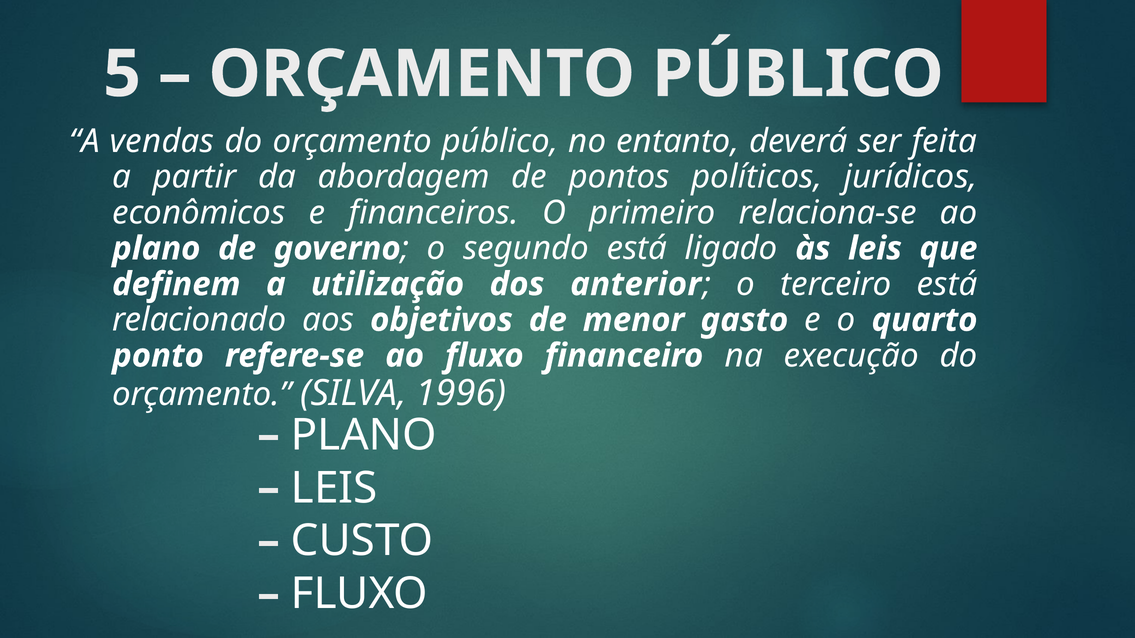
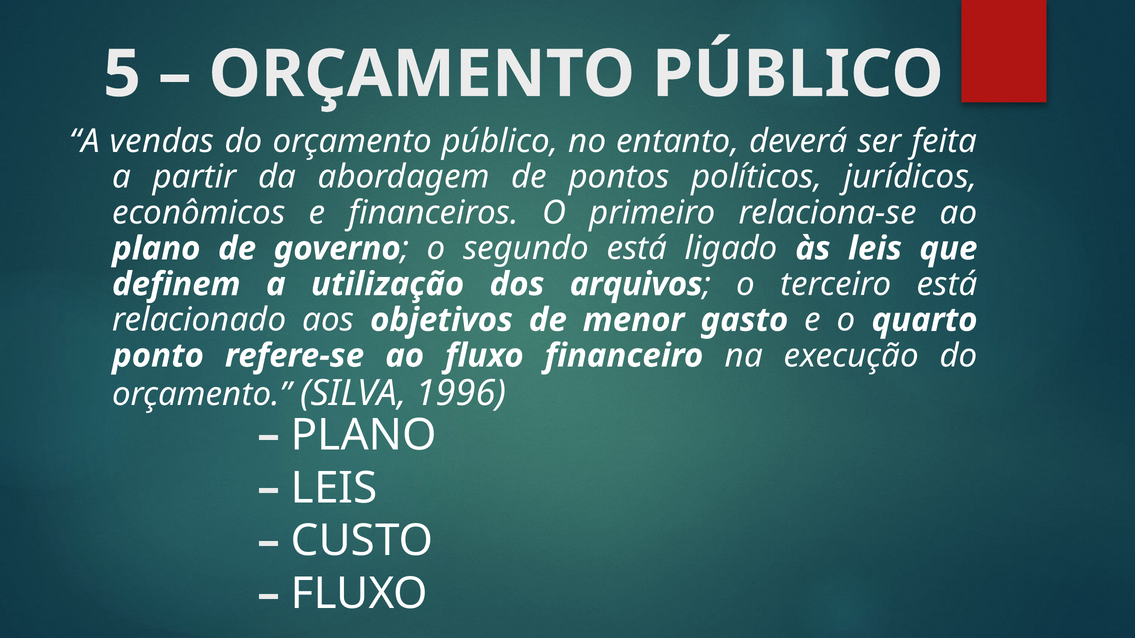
anterior: anterior -> arquivos (636, 284)
